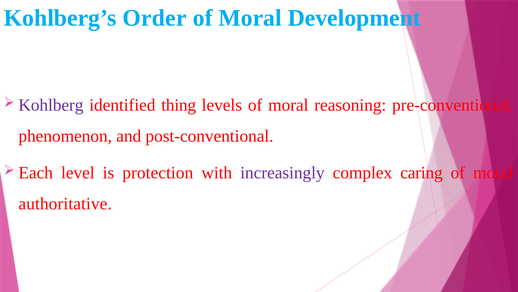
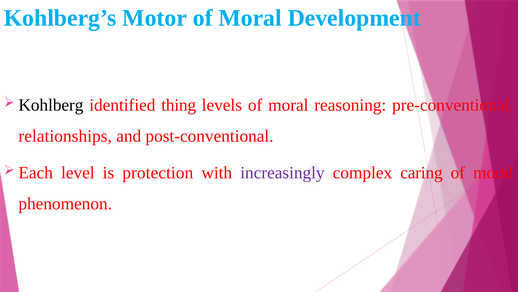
Order: Order -> Motor (155, 18)
Kohlberg colour: purple -> black (51, 105)
phenomenon: phenomenon -> relationships (65, 136)
authoritative: authoritative -> phenomenon (65, 203)
